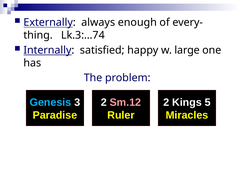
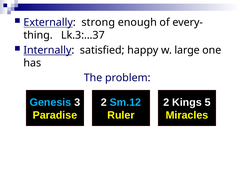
always: always -> strong (98, 22)
Lk.3:…74: Lk.3:…74 -> Lk.3:…37 (83, 35)
Sm.12 colour: pink -> light blue (125, 102)
